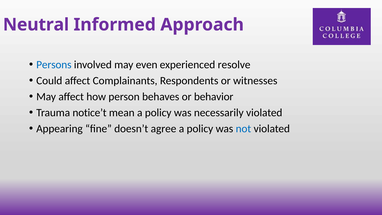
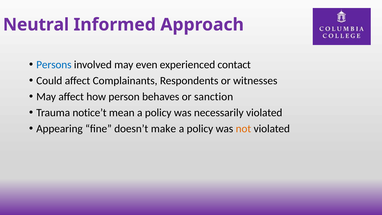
resolve: resolve -> contact (234, 65)
behavior: behavior -> sanction (214, 97)
agree: agree -> make (163, 129)
not colour: blue -> orange (243, 129)
